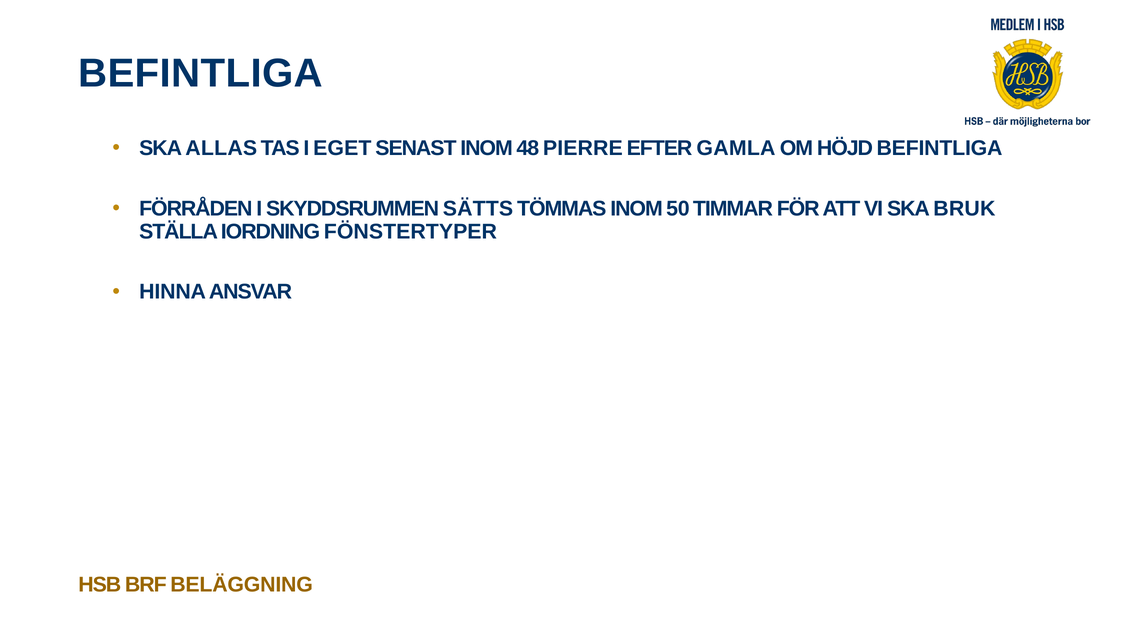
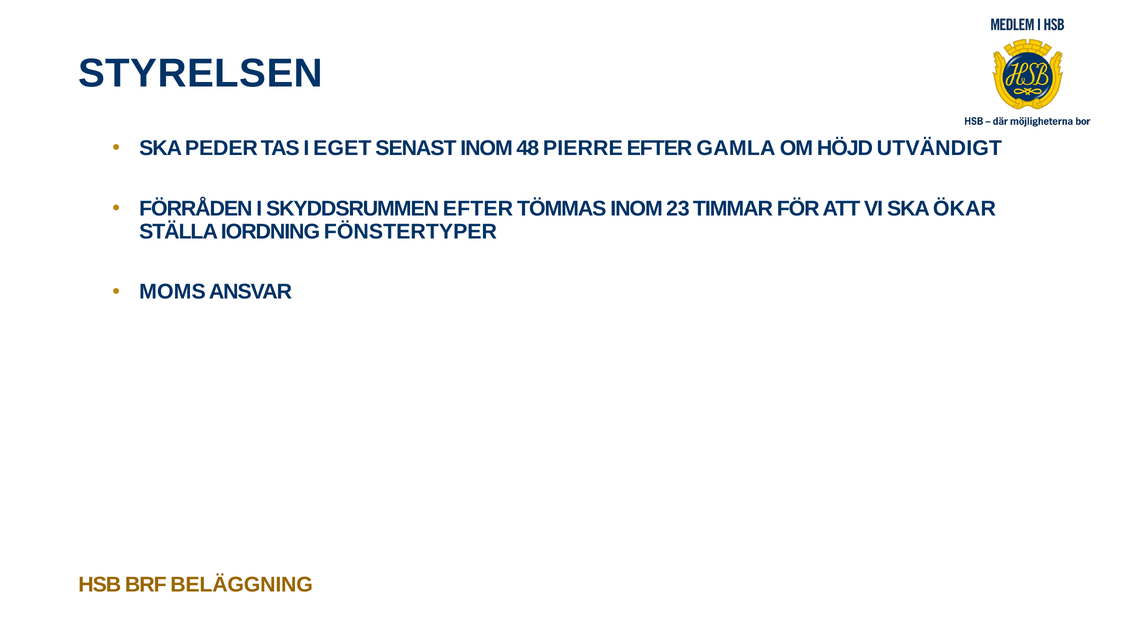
BEFINTLIGA: BEFINTLIGA -> STYRELSEN (201, 74)
ALLAS: ALLAS -> PEDER (221, 148)
HÖJD BEFINTLIGA: BEFINTLIGA -> UTVÄNDIGT (939, 148)
SKYDDSRUMMEN SÄTTS: SÄTTS -> EFTER (478, 209)
50: 50 -> 23 (678, 209)
BRUK: BRUK -> ÖKAR (964, 209)
HINNA: HINNA -> MOMS (172, 292)
